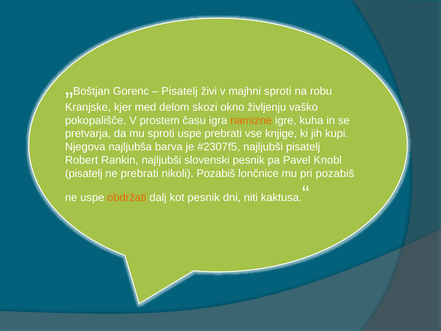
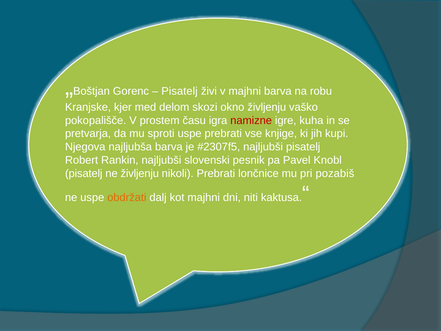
majhni sproti: sproti -> barva (278, 91)
namizne colour: orange -> red (251, 120)
ne prebrati: prebrati -> življenju (140, 173)
nikoli Pozabiš: Pozabiš -> Prebrati (216, 173)
kot pesnik: pesnik -> majhni (204, 198)
